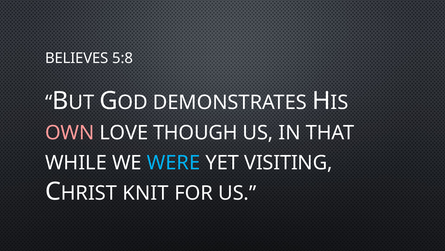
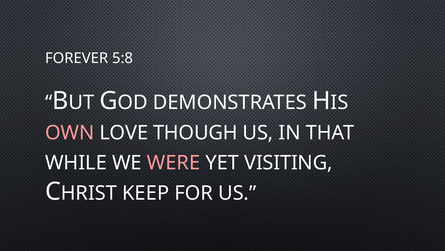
BELIEVES: BELIEVES -> FOREVER (77, 58)
WERE colour: light blue -> pink (174, 162)
KNIT: KNIT -> KEEP (146, 193)
